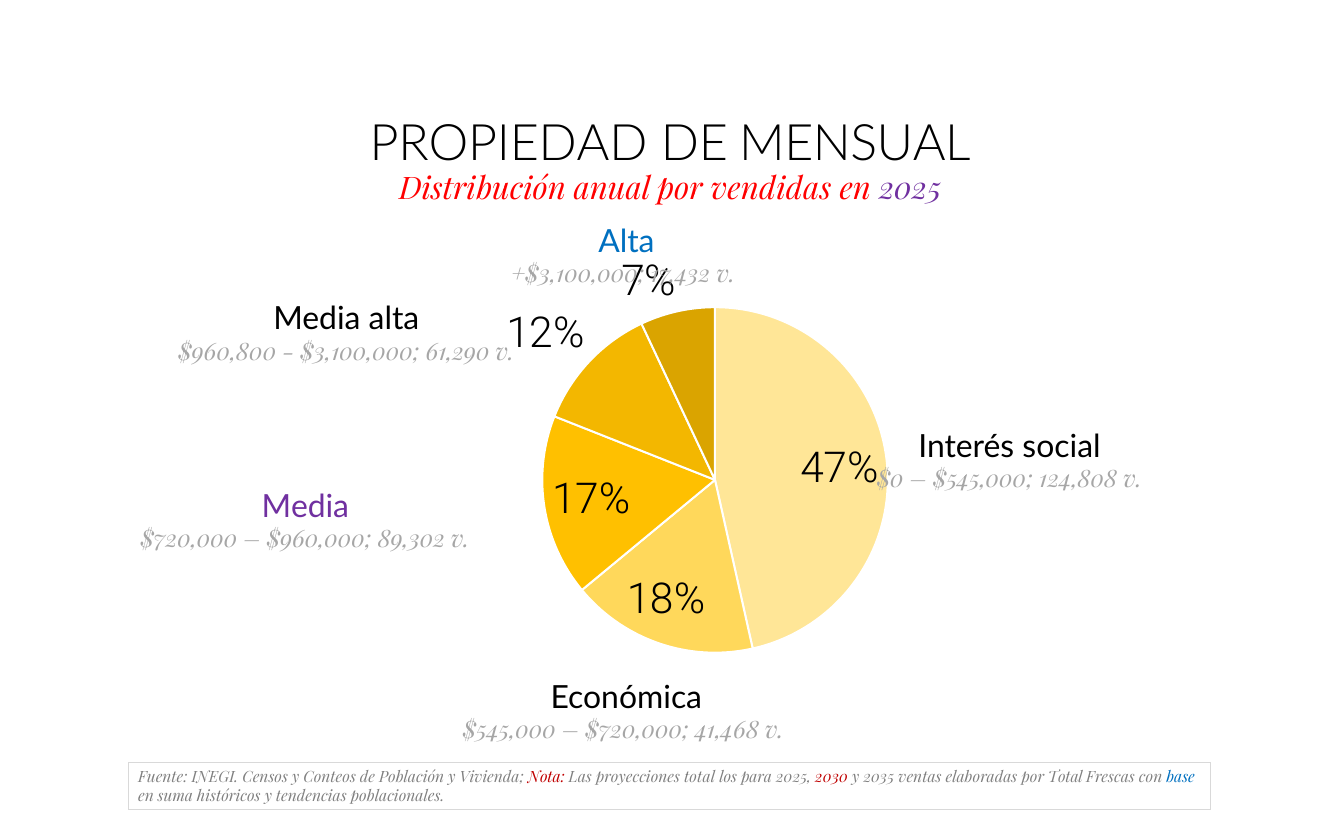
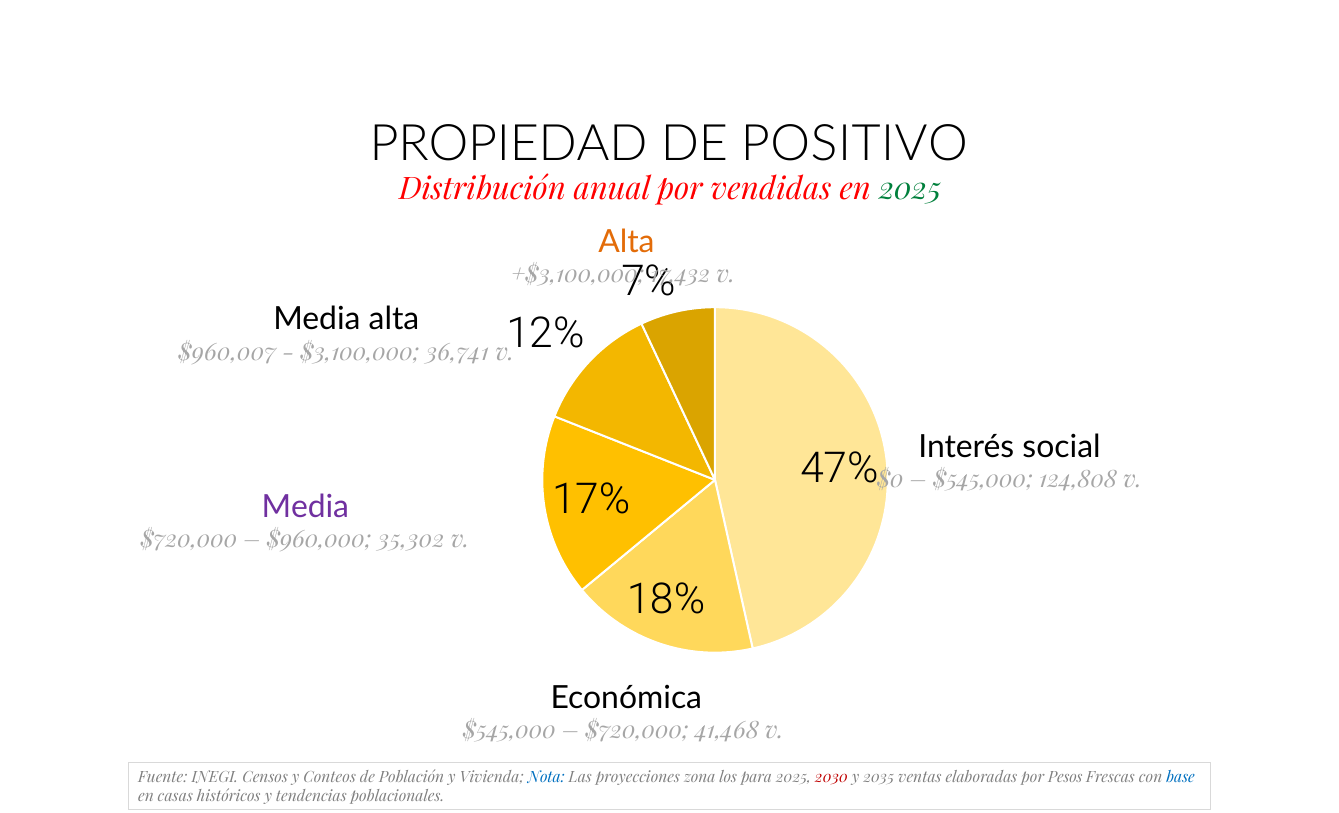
MENSUAL: MENSUAL -> POSITIVO (854, 144)
2025 colour: purple -> green (910, 190)
Alta colour: blue -> orange (626, 242)
$960,800: $960,800 -> $960,007 (227, 352)
61,290: 61,290 -> 36,741 (458, 352)
89,302: 89,302 -> 35,302 (411, 540)
Nota colour: red -> blue (547, 778)
total: total -> zona (700, 778)
por Total: Total -> Pesos (1065, 778)
suma: suma -> casas (175, 796)
